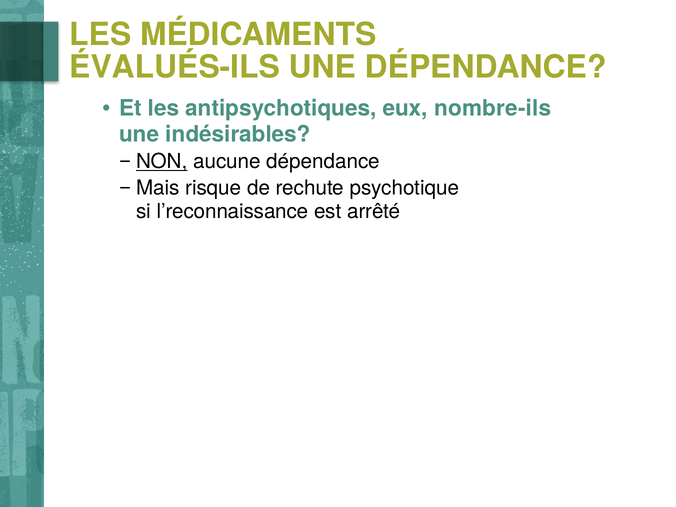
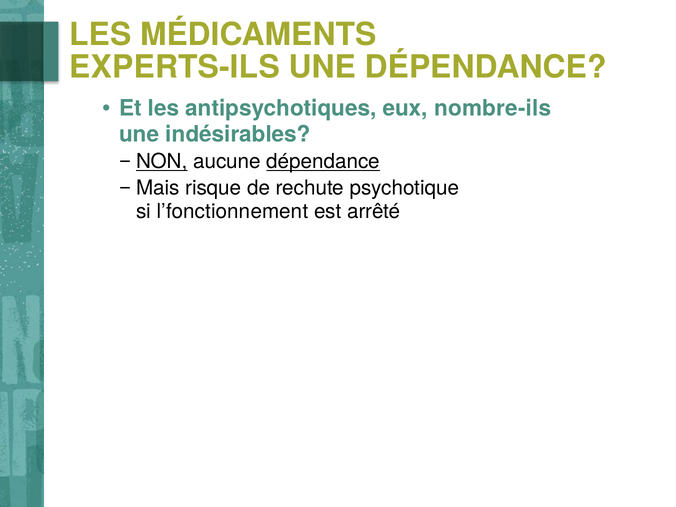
ÉVALUÉS-ILS: ÉVALUÉS-ILS -> EXPERTS-ILS (175, 67)
dépendance underline: none -> present (323, 162)
l’reconnaissance: l’reconnaissance -> l’fonctionnement (232, 211)
